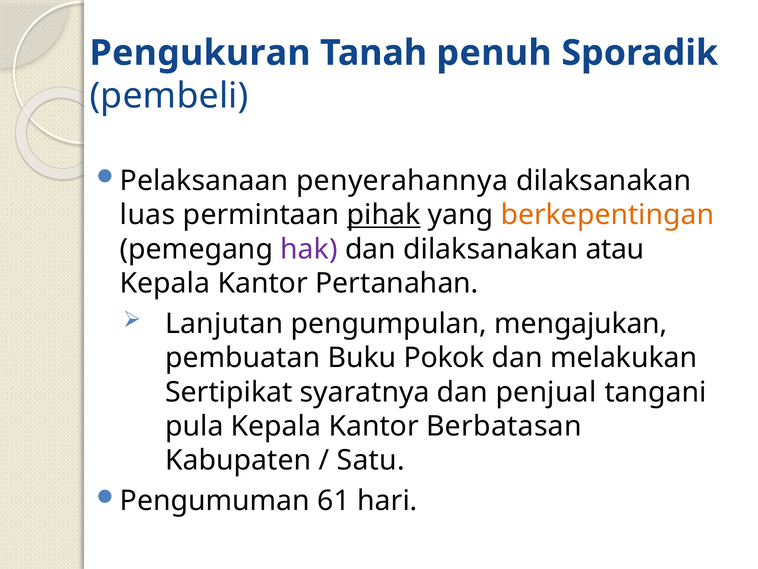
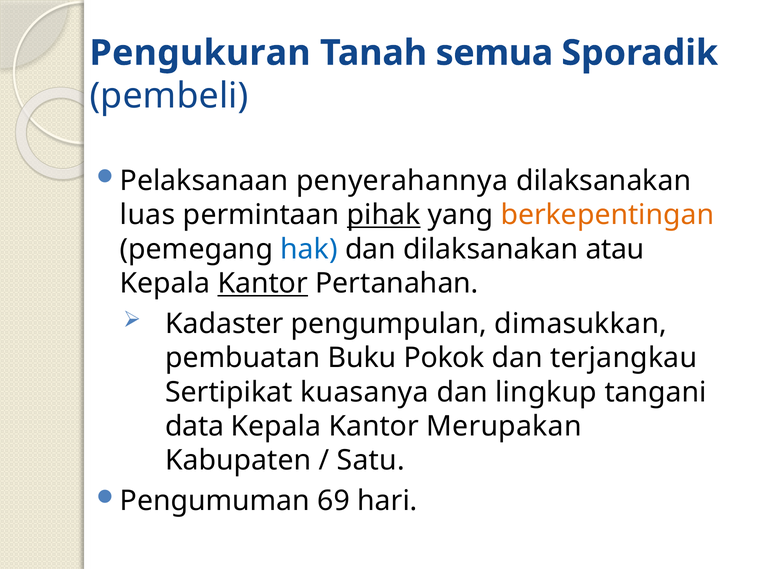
penuh: penuh -> semua (494, 53)
hak colour: purple -> blue (309, 249)
Kantor underline: none -> present (263, 283)
Lanjutan: Lanjutan -> Kadaster (224, 324)
mengajukan: mengajukan -> dimasukkan (581, 324)
melakukan: melakukan -> terjangkau (624, 358)
syaratnya: syaratnya -> kuasanya (365, 392)
penjual: penjual -> lingkup (546, 392)
pula: pula -> data (195, 426)
Berbatasan: Berbatasan -> Merupakan (504, 426)
61: 61 -> 69 (334, 501)
